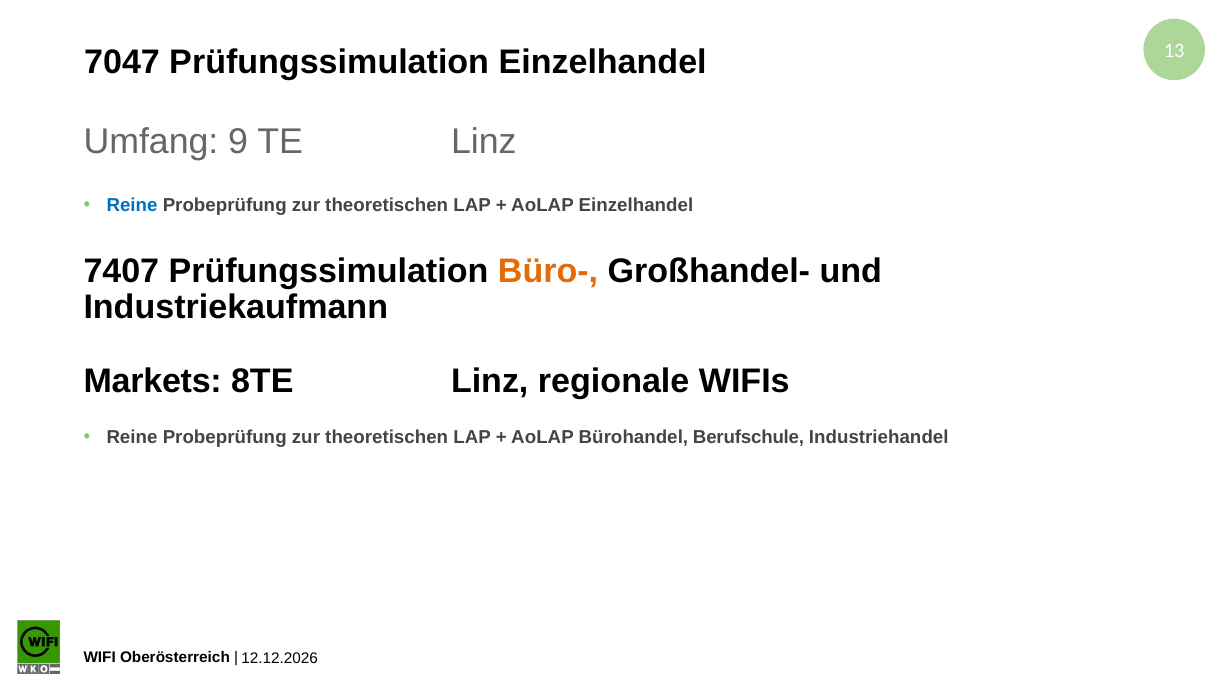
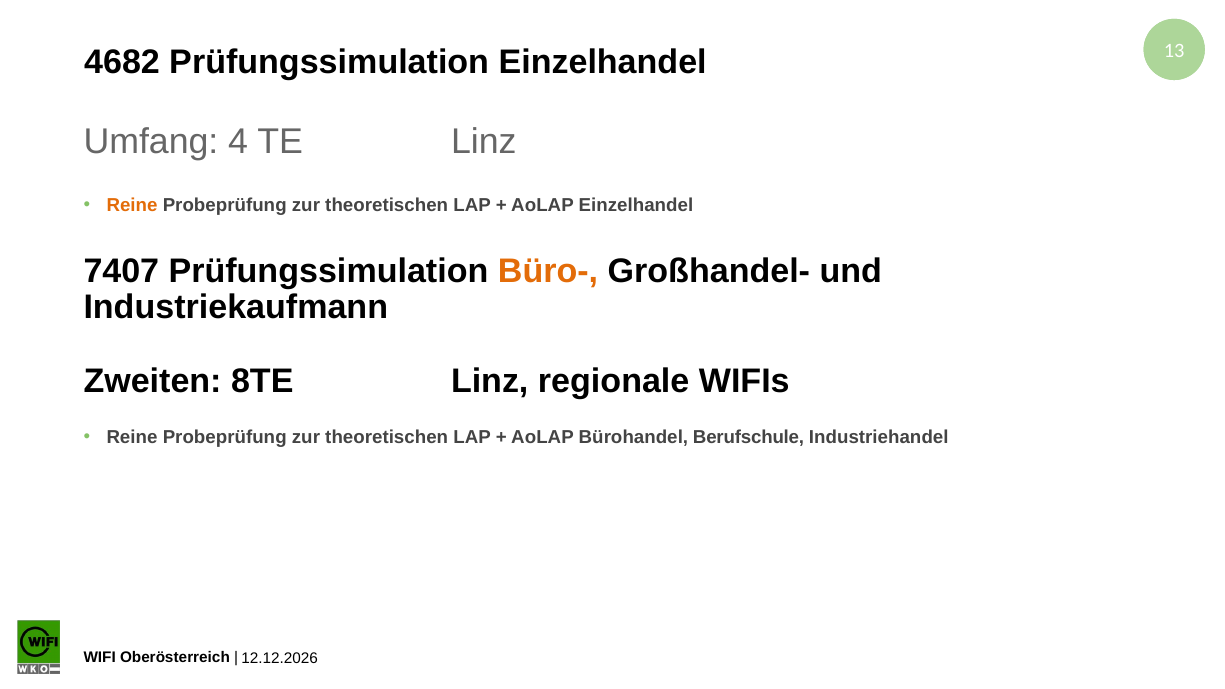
7047: 7047 -> 4682 (122, 62)
9: 9 -> 4 (238, 142)
Reine colour: blue -> orange (132, 205)
Markets: Markets -> Zweiten (153, 381)
